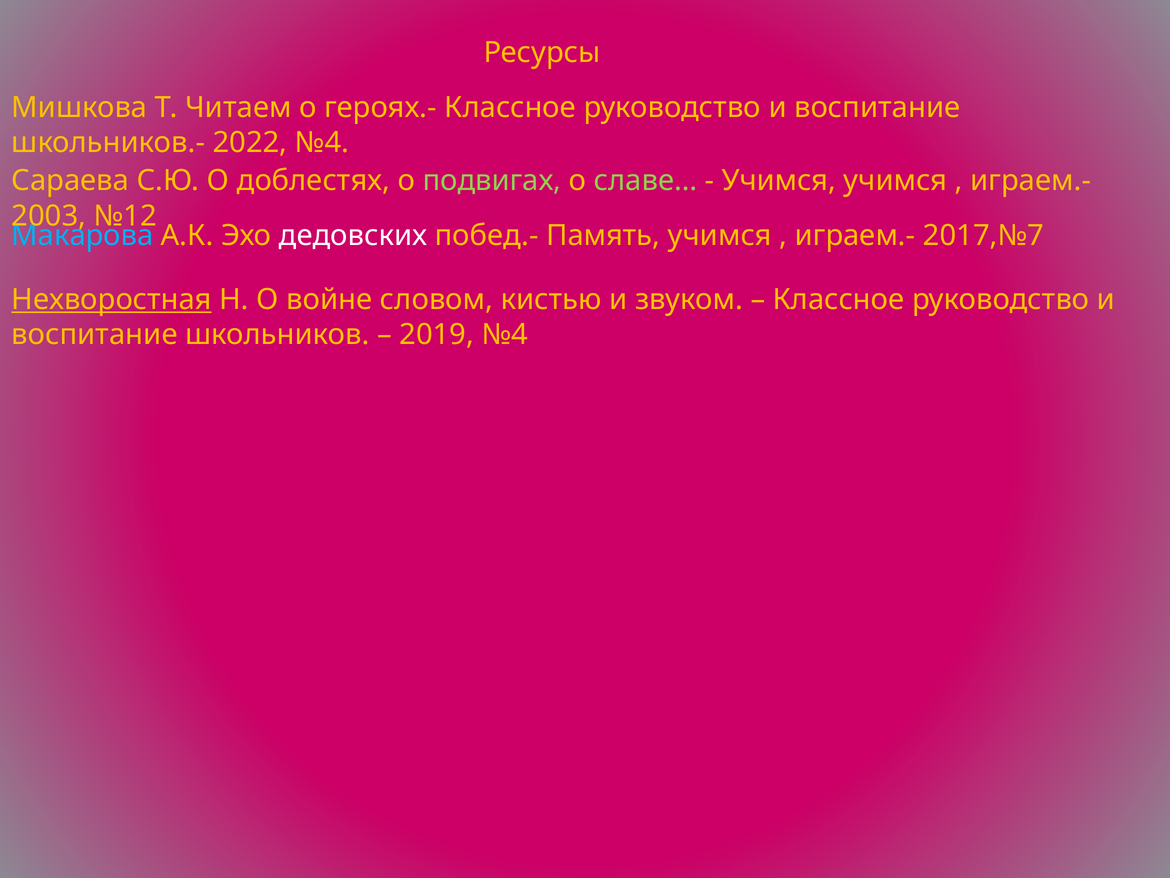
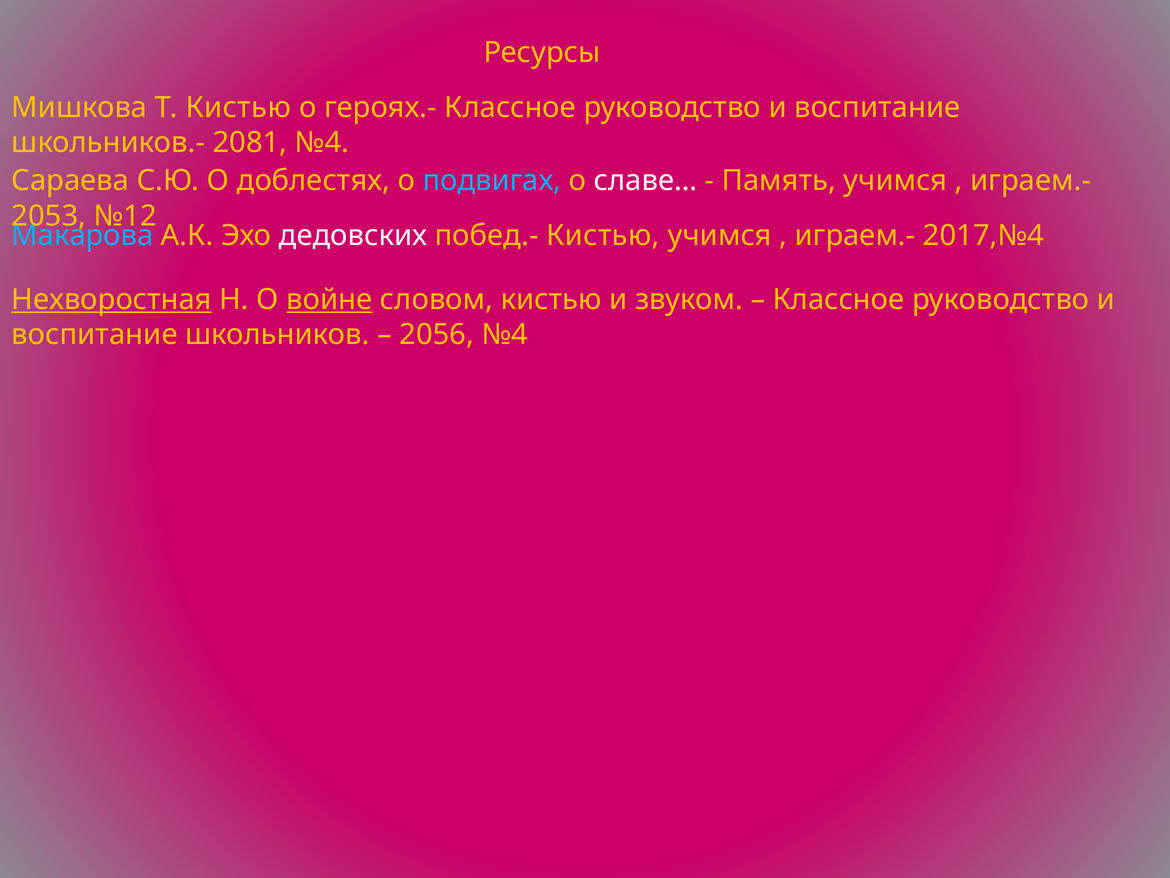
Т Читаем: Читаем -> Кистью (238, 108)
2022: 2022 -> 2081 (250, 143)
подвигах colour: light green -> light blue (492, 181)
славе… colour: light green -> white (646, 181)
Учимся: Учимся -> Память (779, 181)
2003: 2003 -> 2053 (49, 216)
побед.- Память: Память -> Кистью (603, 236)
2017,№7: 2017,№7 -> 2017,№4 (984, 236)
войне underline: none -> present (329, 300)
2019: 2019 -> 2056 (437, 335)
